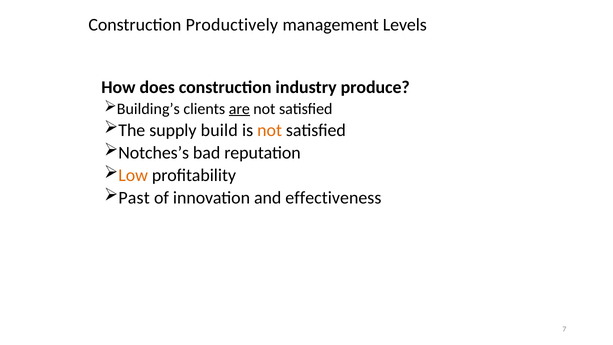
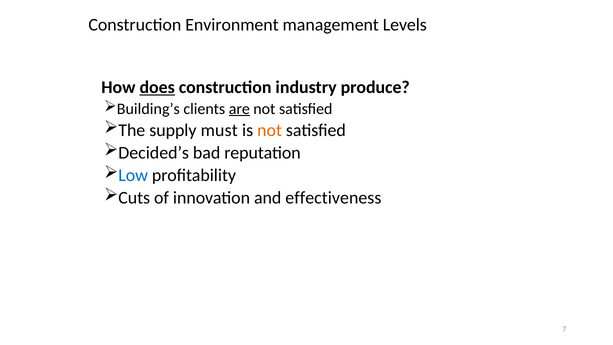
Productively: Productively -> Environment (232, 25)
does underline: none -> present (157, 87)
build: build -> must (219, 130)
Notches’s: Notches’s -> Decided’s (154, 153)
Low colour: orange -> blue (133, 175)
Past: Past -> Cuts (134, 197)
